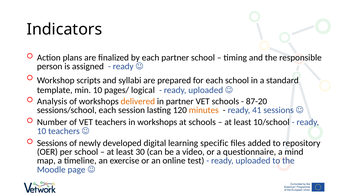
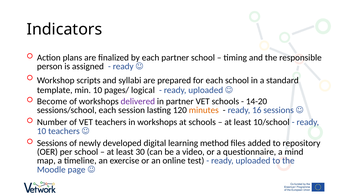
Analysis: Analysis -> Become (52, 101)
delivered colour: orange -> purple (138, 101)
87-20: 87-20 -> 14-20 (257, 101)
41: 41 -> 16 (257, 110)
specific: specific -> method (214, 143)
